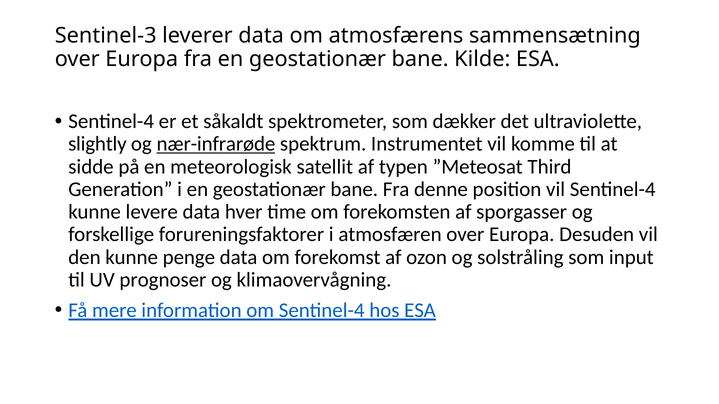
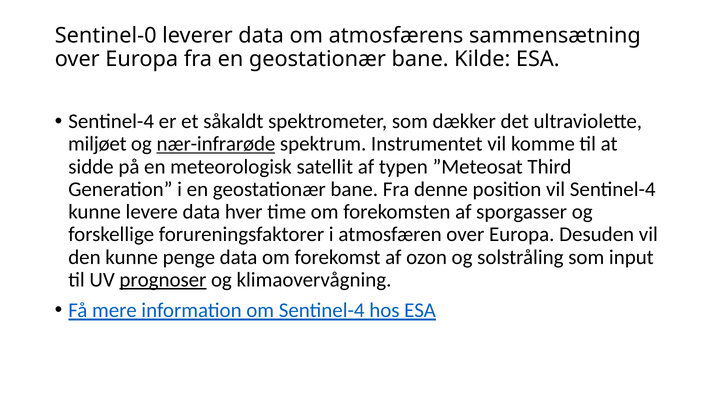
Sentinel-3: Sentinel-3 -> Sentinel-0 (106, 36)
slightly: slightly -> miljøet (97, 144)
prognoser underline: none -> present (163, 280)
